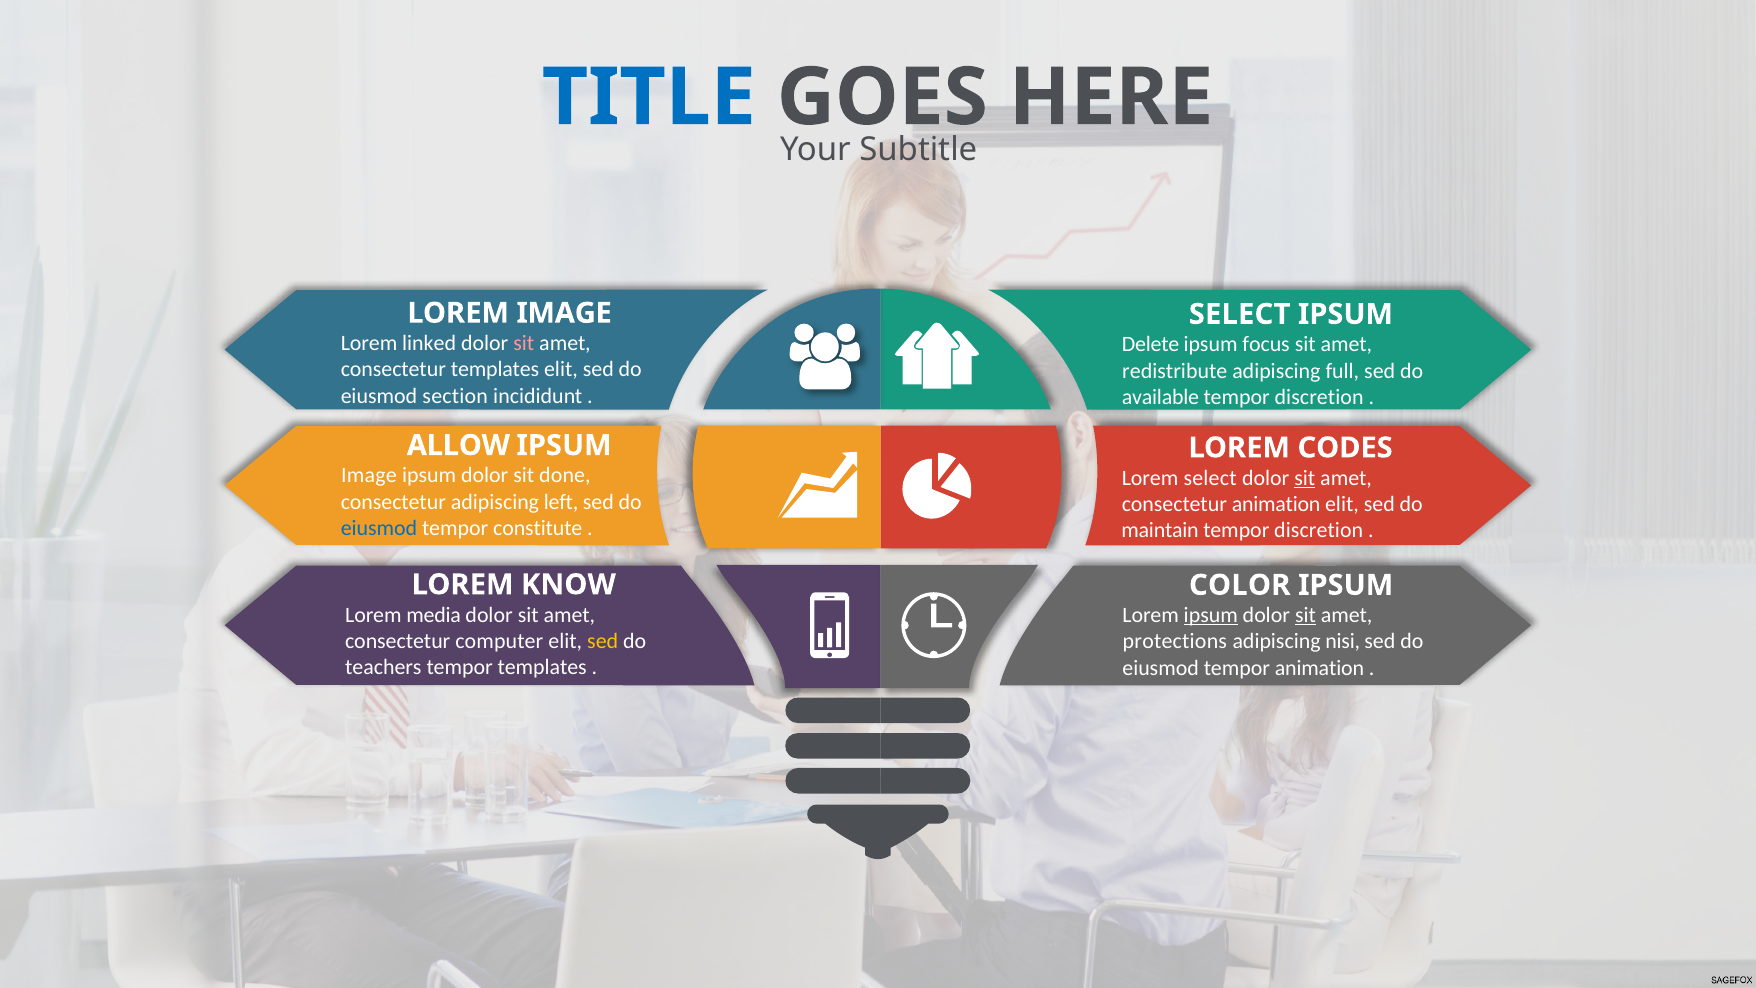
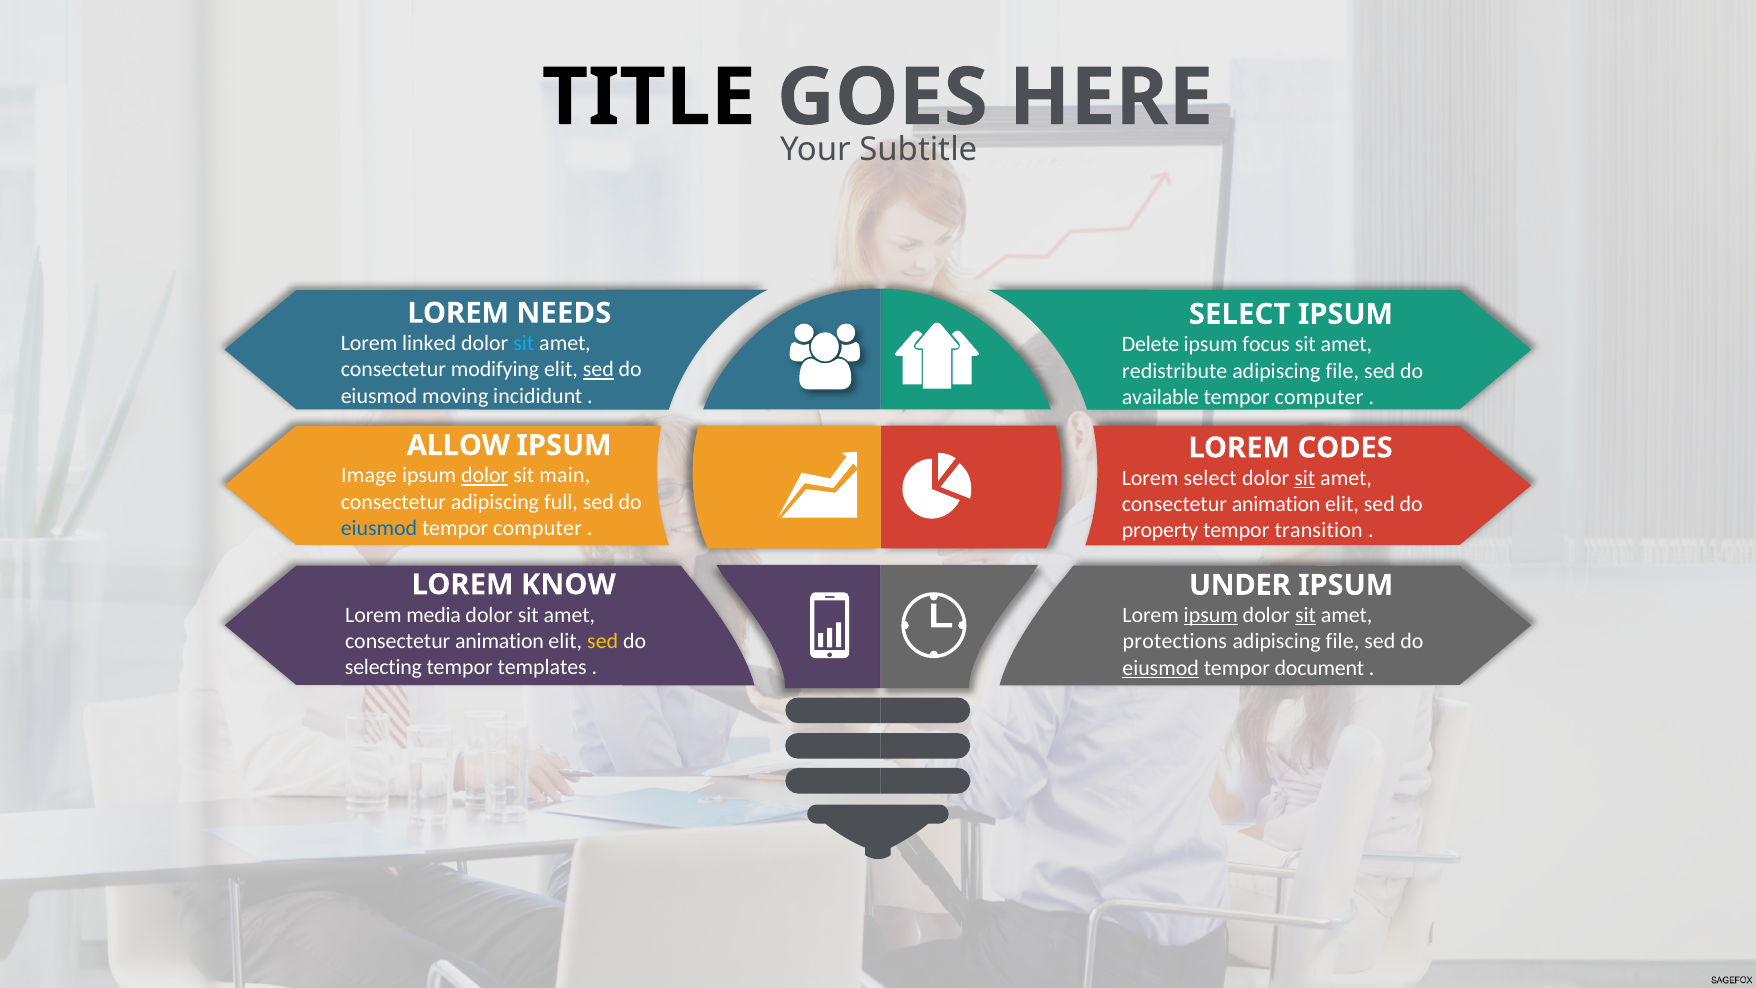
TITLE colour: blue -> black (649, 98)
LOREM IMAGE: IMAGE -> NEEDS (564, 313)
sit colour: pink -> light blue (524, 343)
consectetur templates: templates -> modifying (495, 370)
sed underline: none -> present (598, 370)
full: full -> file (1342, 371)
section: section -> moving (455, 396)
discretion: discretion -> computer (1319, 397)
dolor underline: none -> present (485, 476)
done: done -> main (565, 476)
left: left -> full (561, 502)
constitute: constitute -> computer (538, 528)
maintain: maintain -> property (1160, 531)
discretion: discretion -> transition (1319, 531)
COLOR: COLOR -> UNDER (1240, 585)
computer: computer -> animation (500, 641)
nisi: nisi -> file (1343, 642)
teachers: teachers -> selecting (383, 667)
eiusmod underline: none -> present (1161, 668)
tempor animation: animation -> document (1319, 668)
